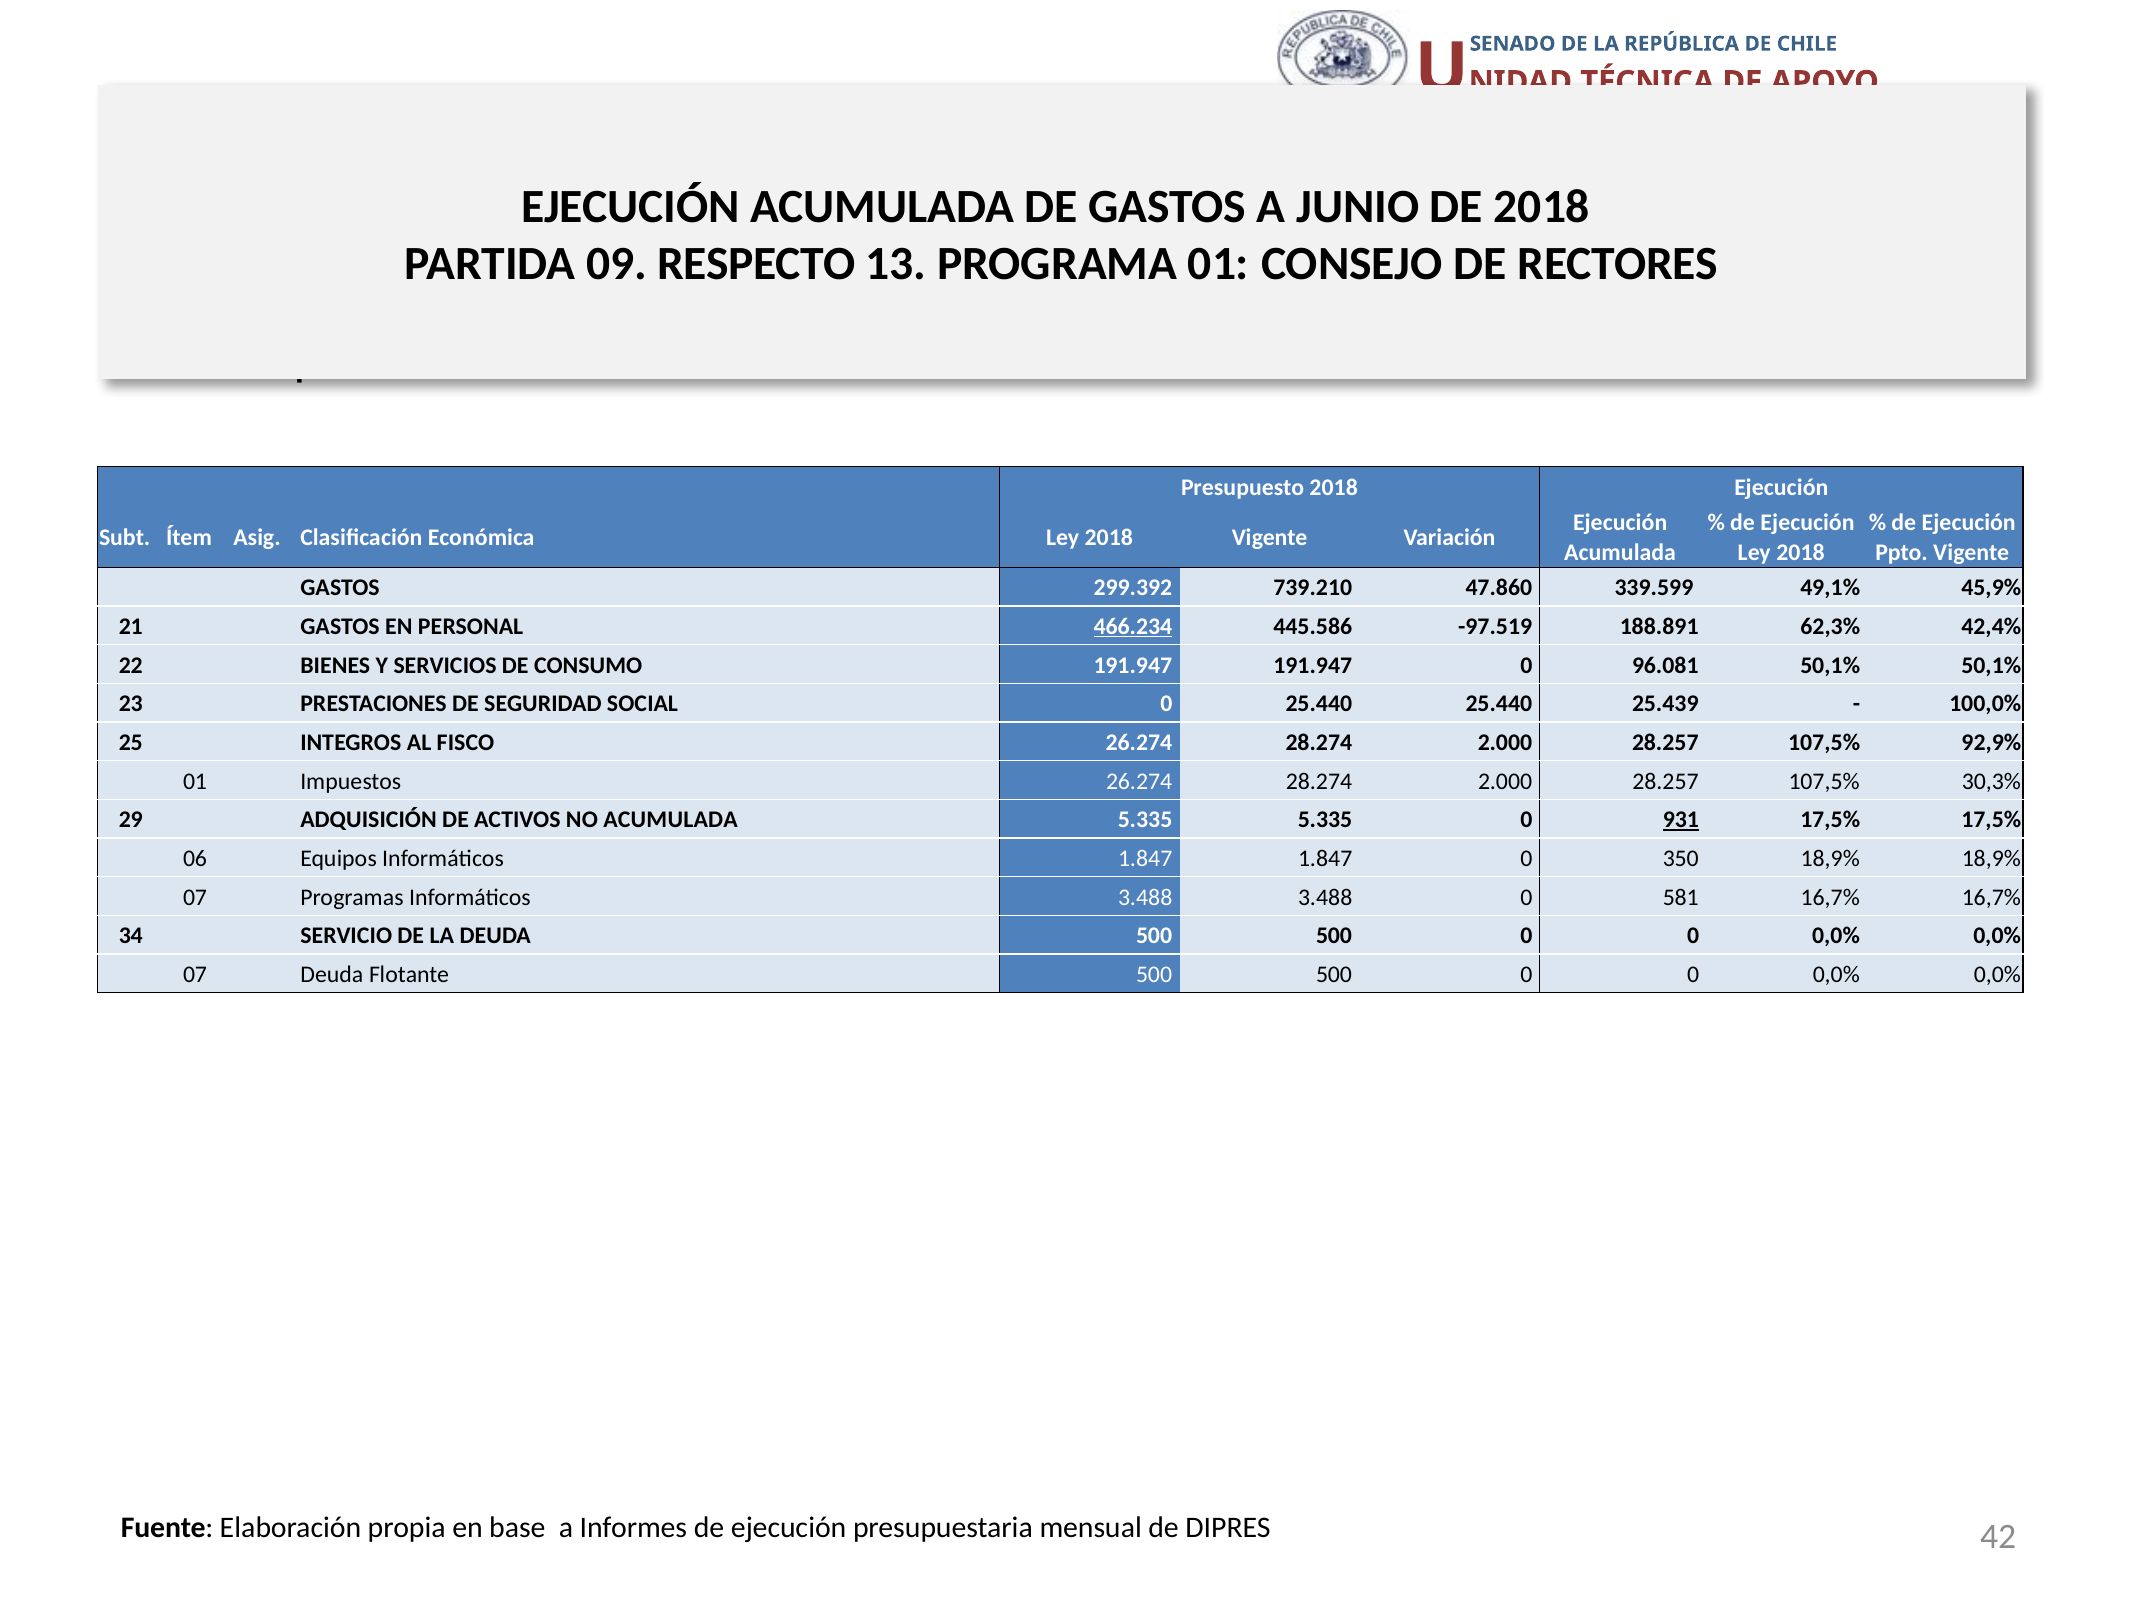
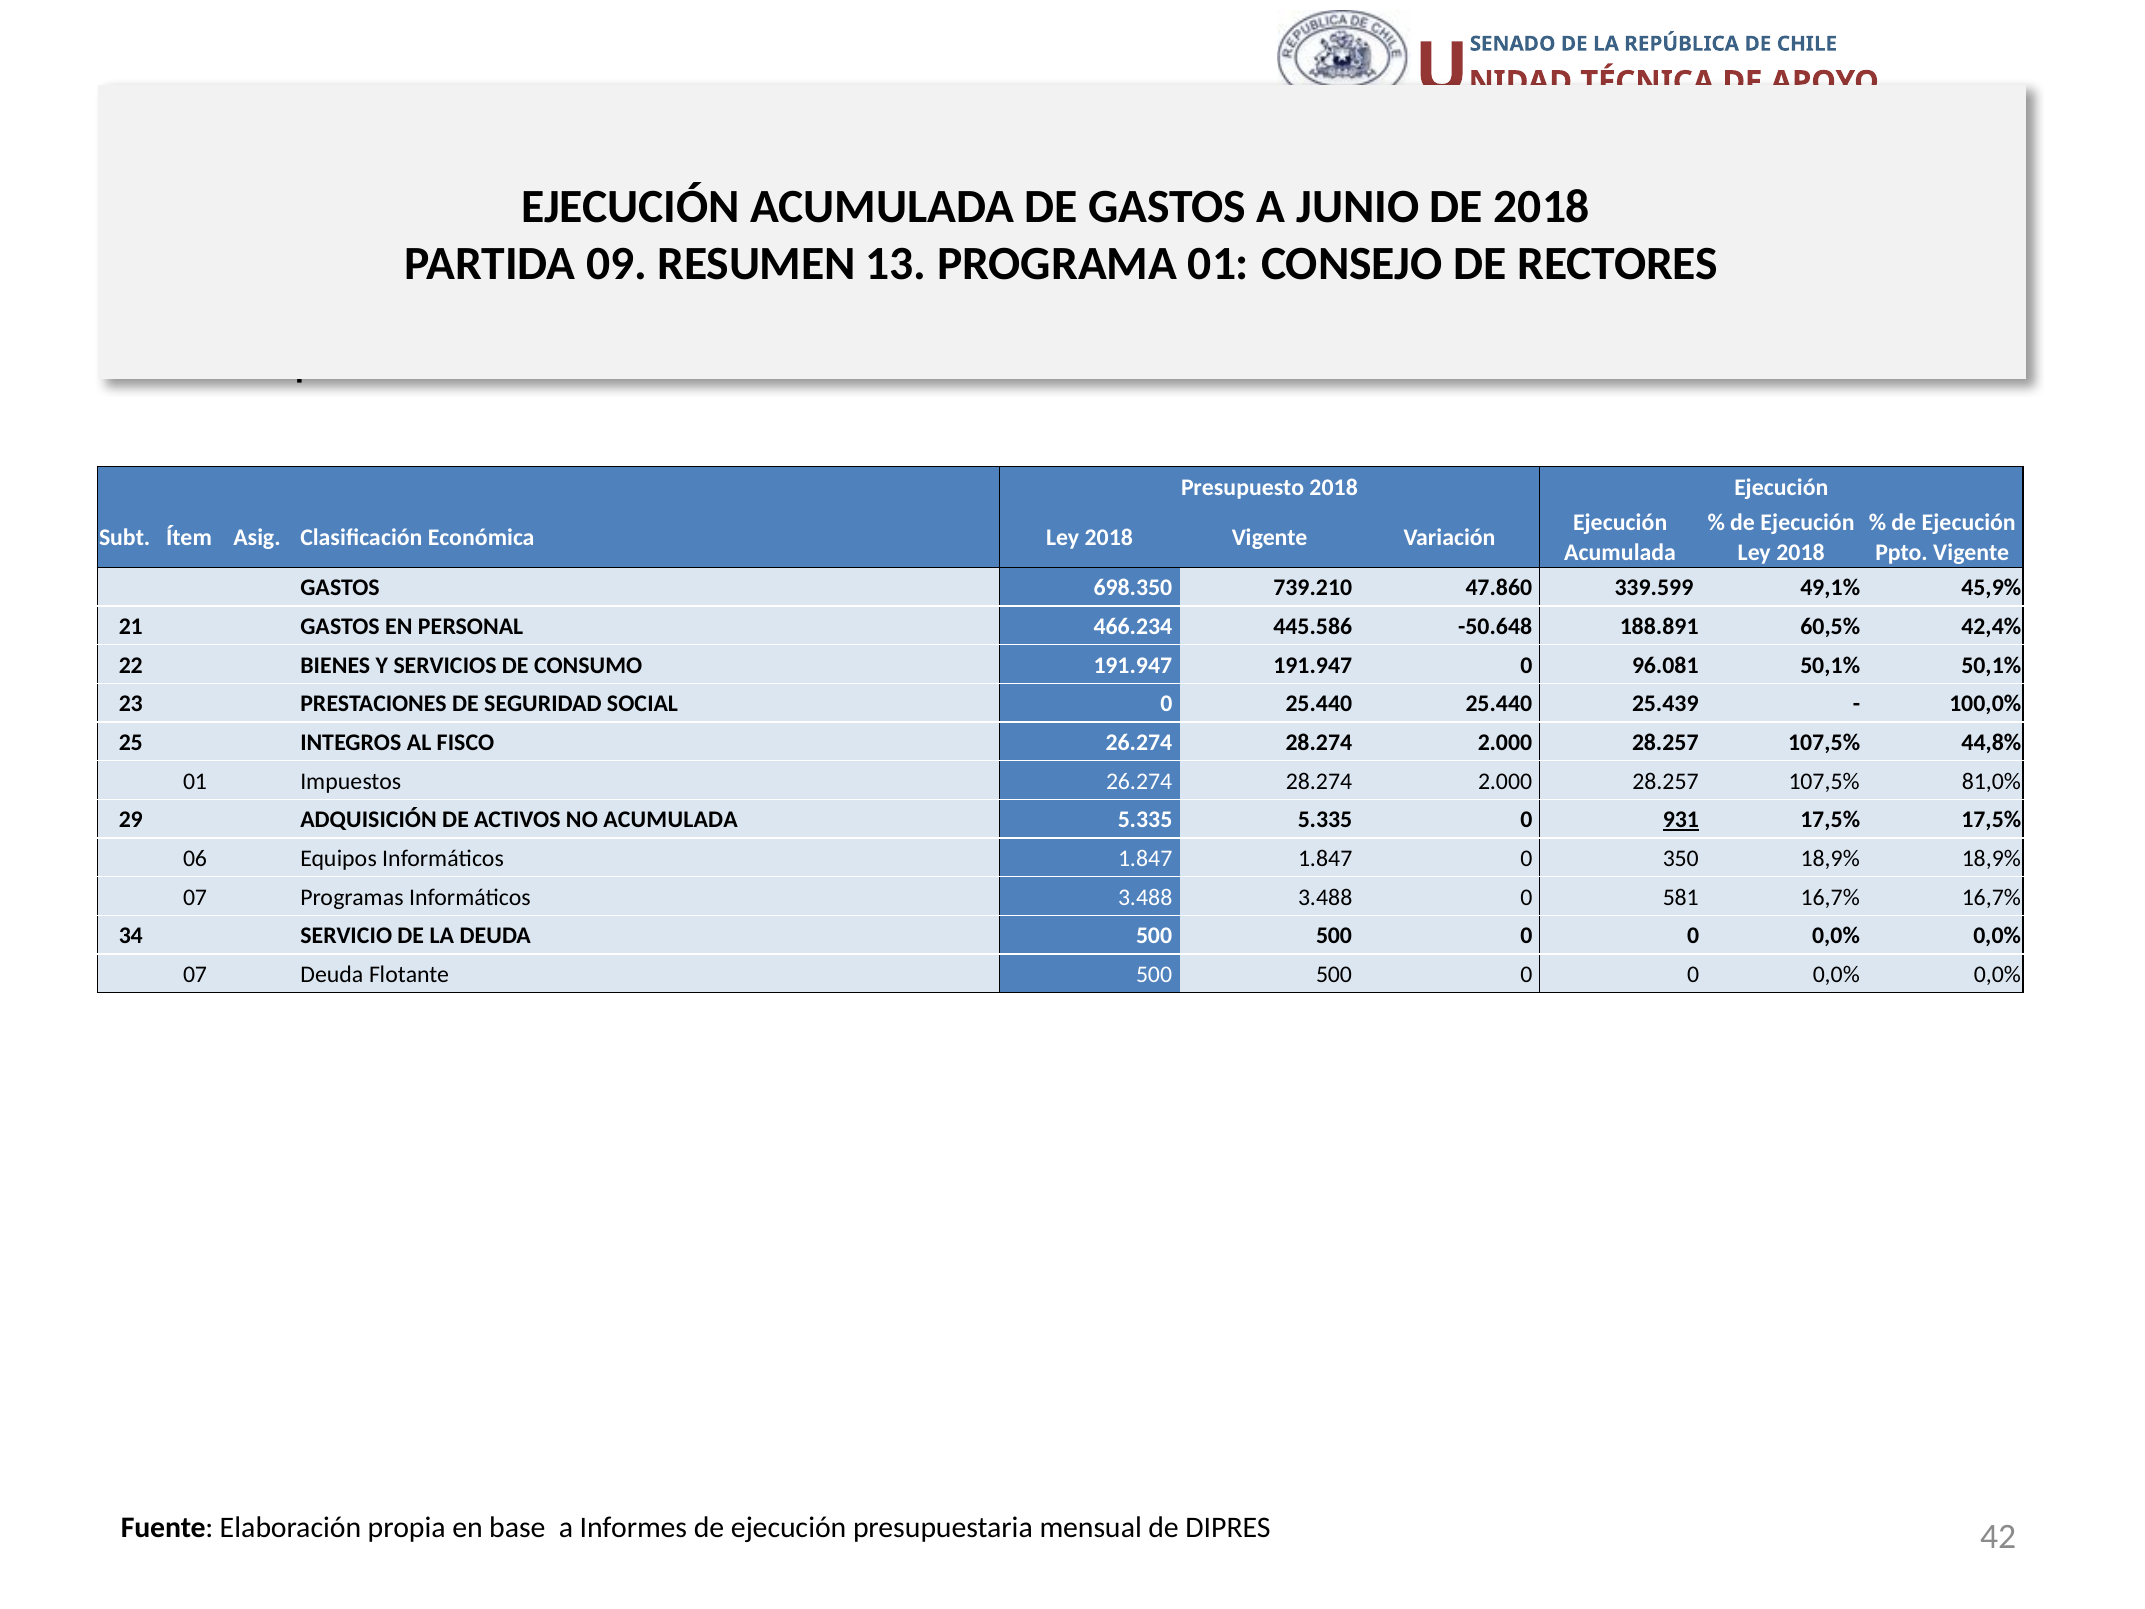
RESPECTO: RESPECTO -> RESUMEN (757, 263)
299.392: 299.392 -> 698.350 (1133, 588)
466.234 underline: present -> none (1133, 626)
-97.519: -97.519 -> -50.648 (1495, 626)
62,3%: 62,3% -> 60,5% (1830, 626)
92,9%: 92,9% -> 44,8% (1991, 742)
30,3%: 30,3% -> 81,0% (1991, 781)
